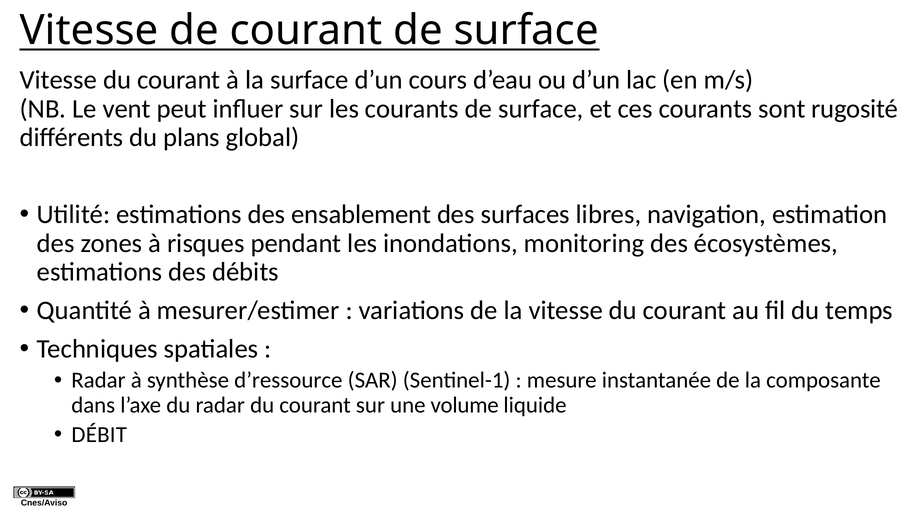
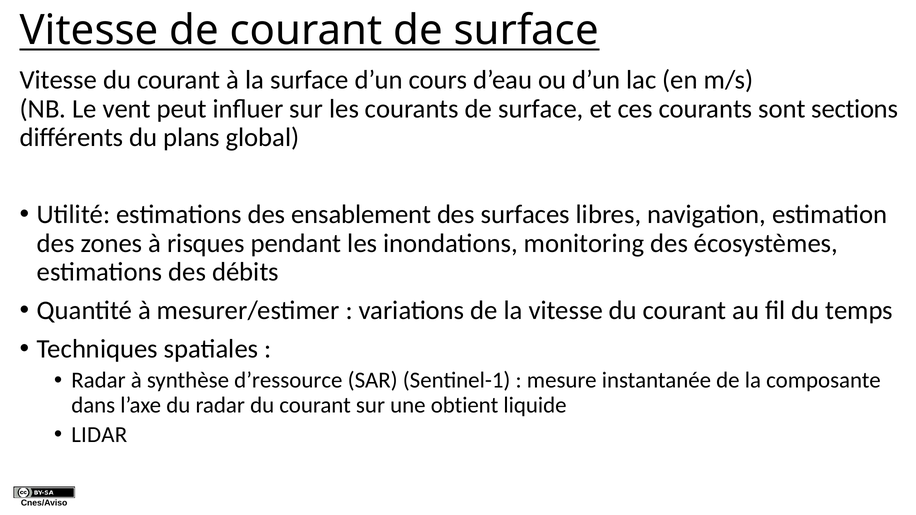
rugosité: rugosité -> sections (855, 109)
volume: volume -> obtient (465, 405)
DÉBIT: DÉBIT -> LIDAR (99, 435)
